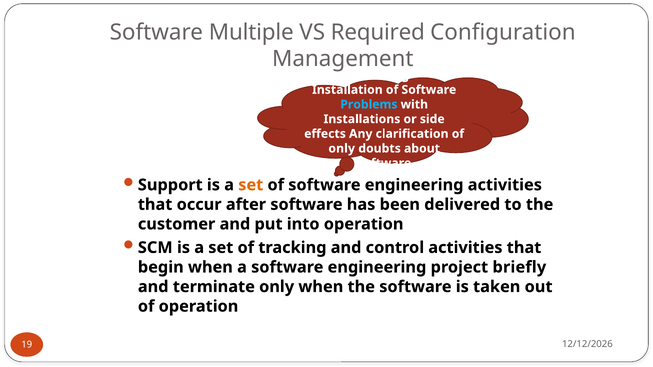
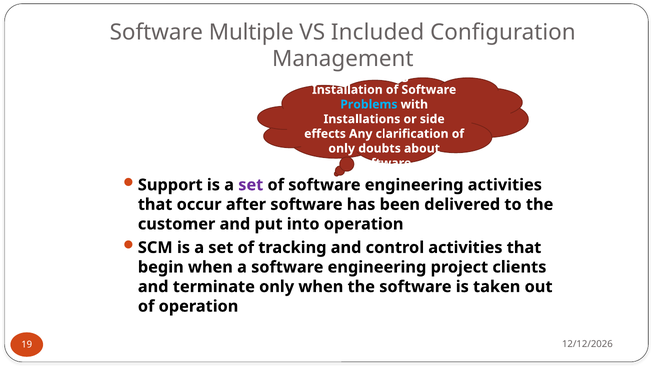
Required: Required -> Included (378, 32)
set colour: orange -> purple (251, 185)
briefly: briefly -> clients (519, 267)
